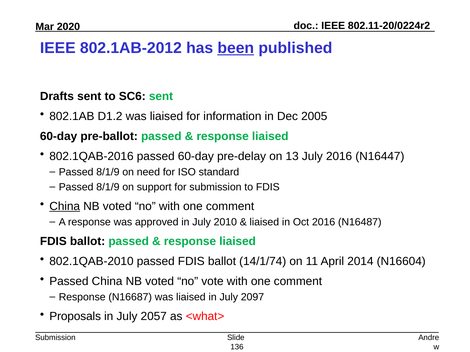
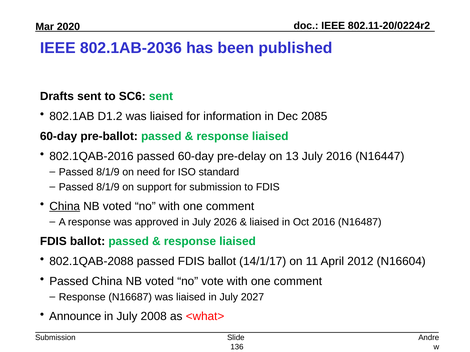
802.1AB-2012: 802.1AB-2012 -> 802.1AB-2036 (131, 48)
been underline: present -> none (236, 48)
2005: 2005 -> 2085 (314, 116)
2010: 2010 -> 2026 (225, 222)
802.1QAB-2010: 802.1QAB-2010 -> 802.1QAB-2088 (91, 262)
14/1/74: 14/1/74 -> 14/1/17 (263, 262)
2014: 2014 -> 2012 (360, 262)
2097: 2097 -> 2027 (252, 298)
Proposals: Proposals -> Announce (75, 317)
2057: 2057 -> 2008 (154, 317)
